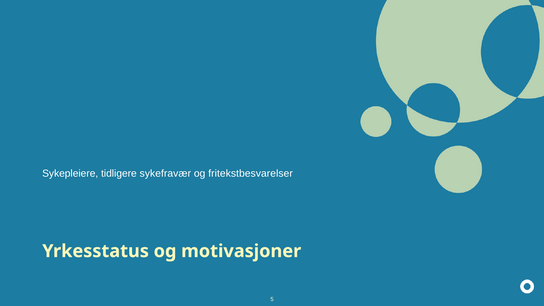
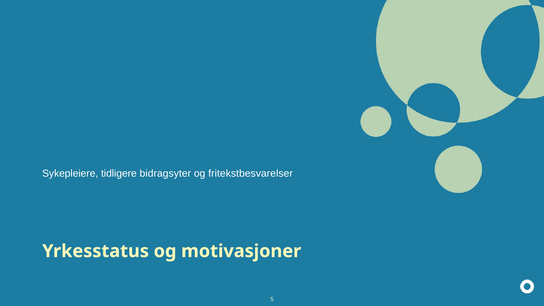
sykefravær: sykefravær -> bidragsyter (165, 174)
